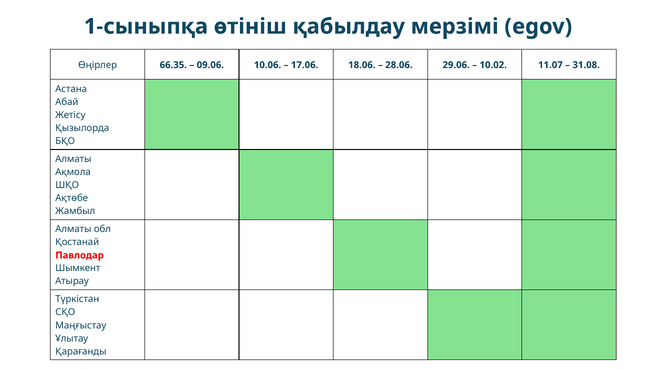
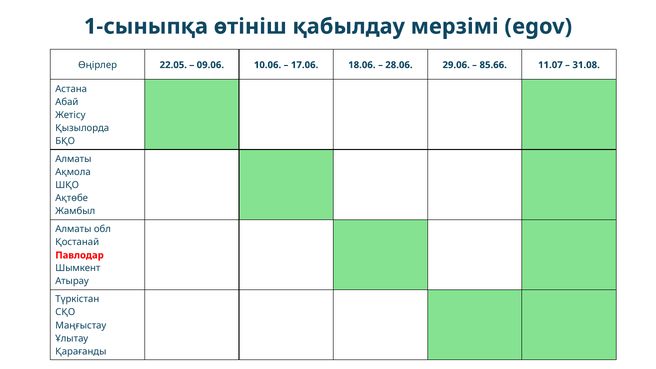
66.35: 66.35 -> 22.05 (173, 65)
10.02: 10.02 -> 85.66 (493, 65)
